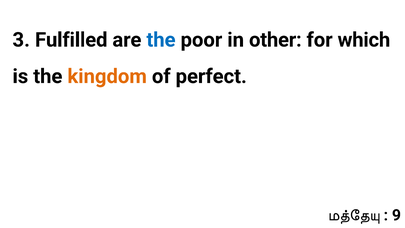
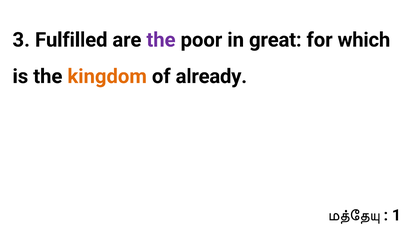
the colour: blue -> purple (161, 40)
other: other -> great (275, 40)
perfect: perfect -> already (211, 76)
9: 9 -> 1 (396, 215)
